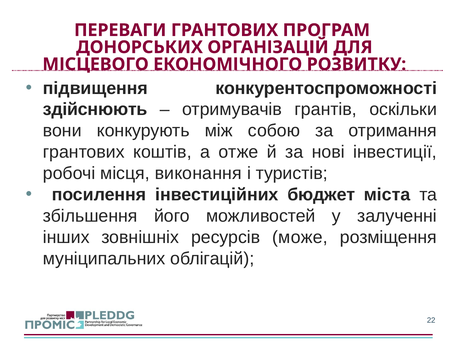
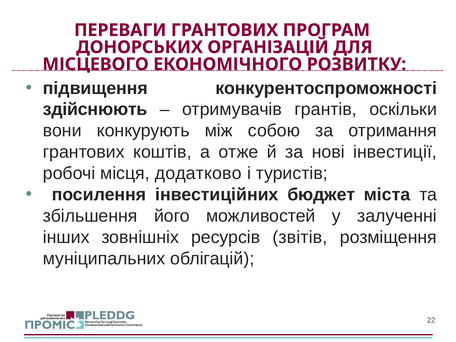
виконання: виконання -> додатково (198, 173)
може: може -> звітів (300, 237)
